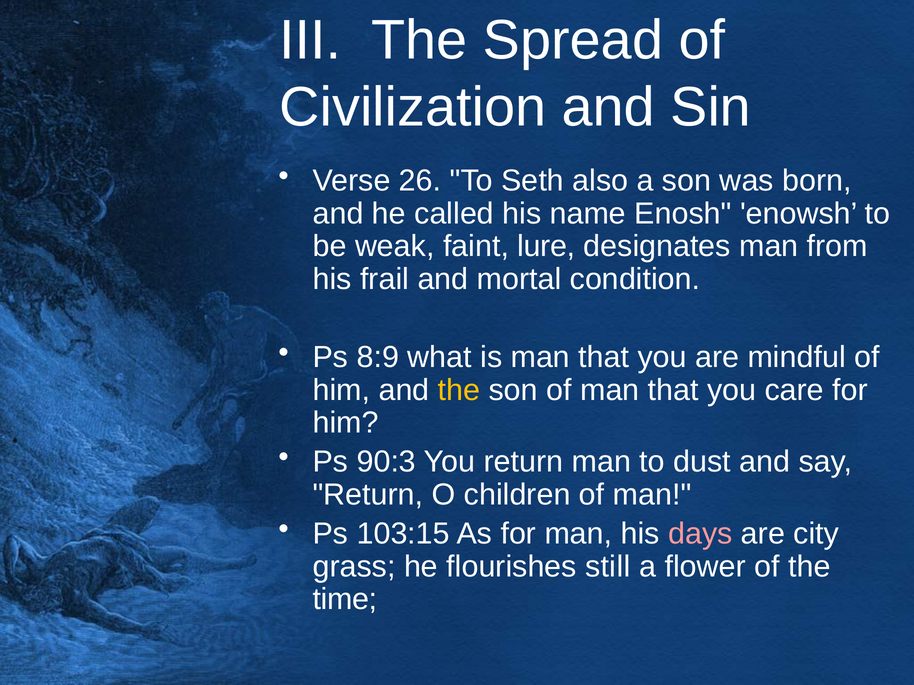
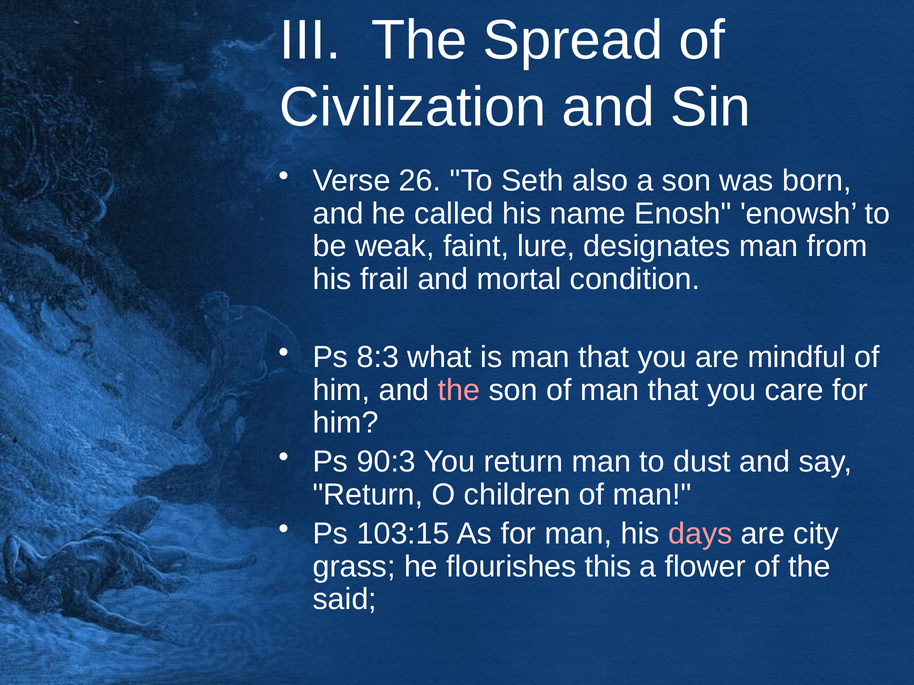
8:9: 8:9 -> 8:3 (378, 357)
the colour: yellow -> pink (459, 390)
still: still -> this (608, 567)
time: time -> said (345, 600)
